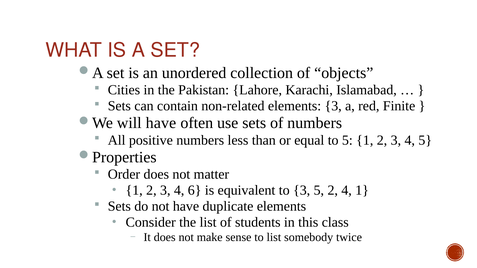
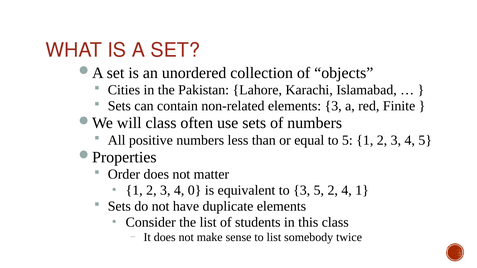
will have: have -> class (161, 123)
6: 6 -> 0 (195, 191)
